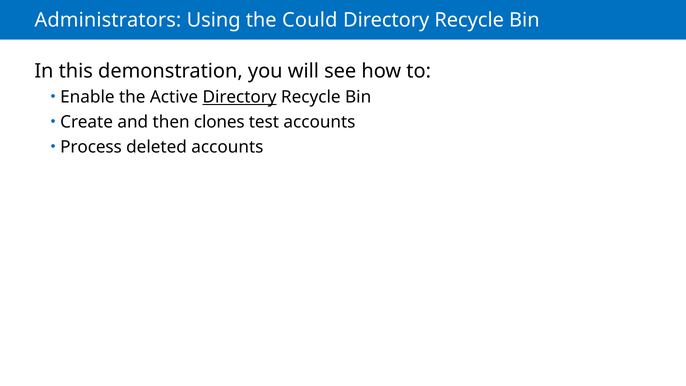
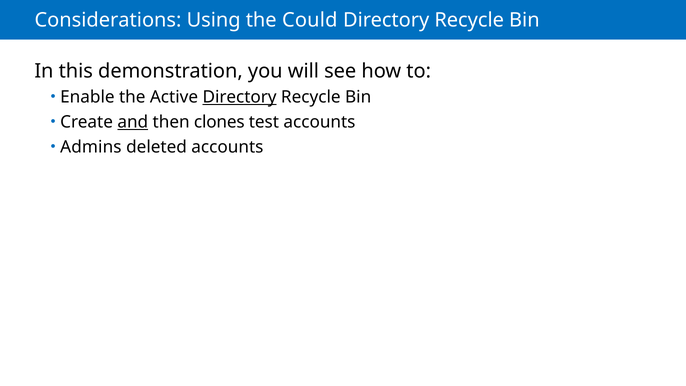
Administrators: Administrators -> Considerations (108, 20)
and underline: none -> present (133, 122)
Process: Process -> Admins (91, 147)
